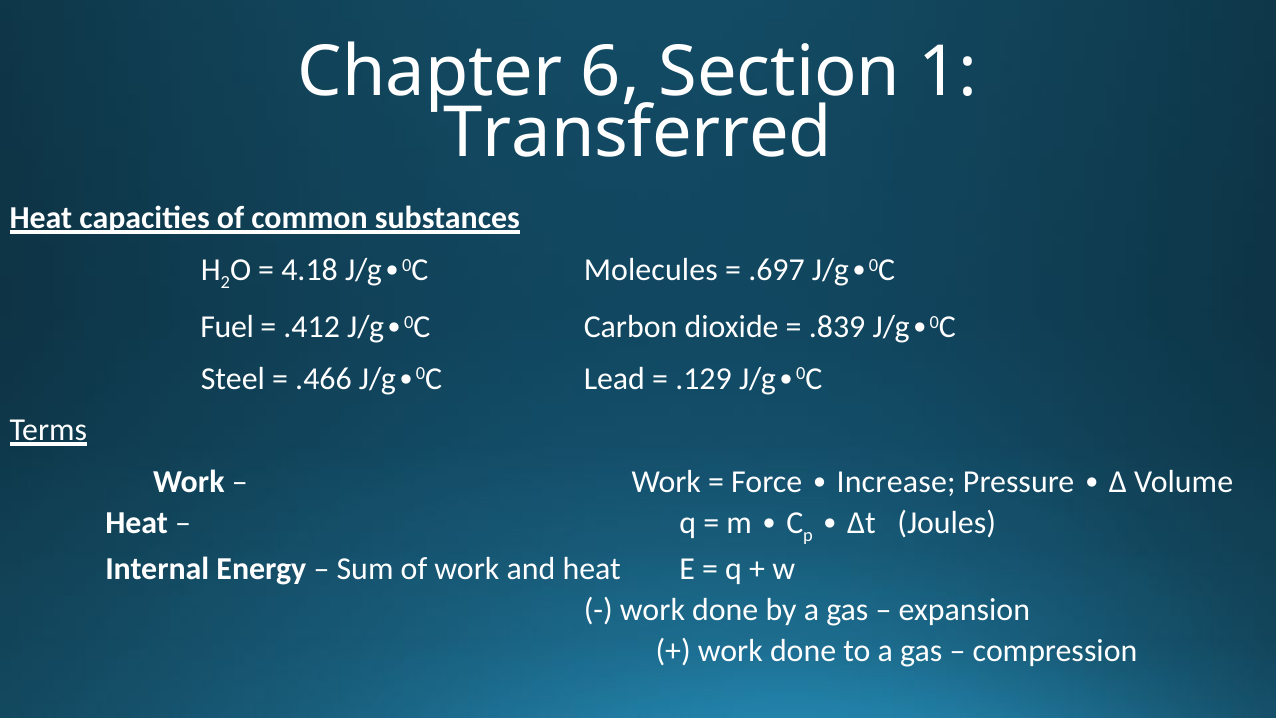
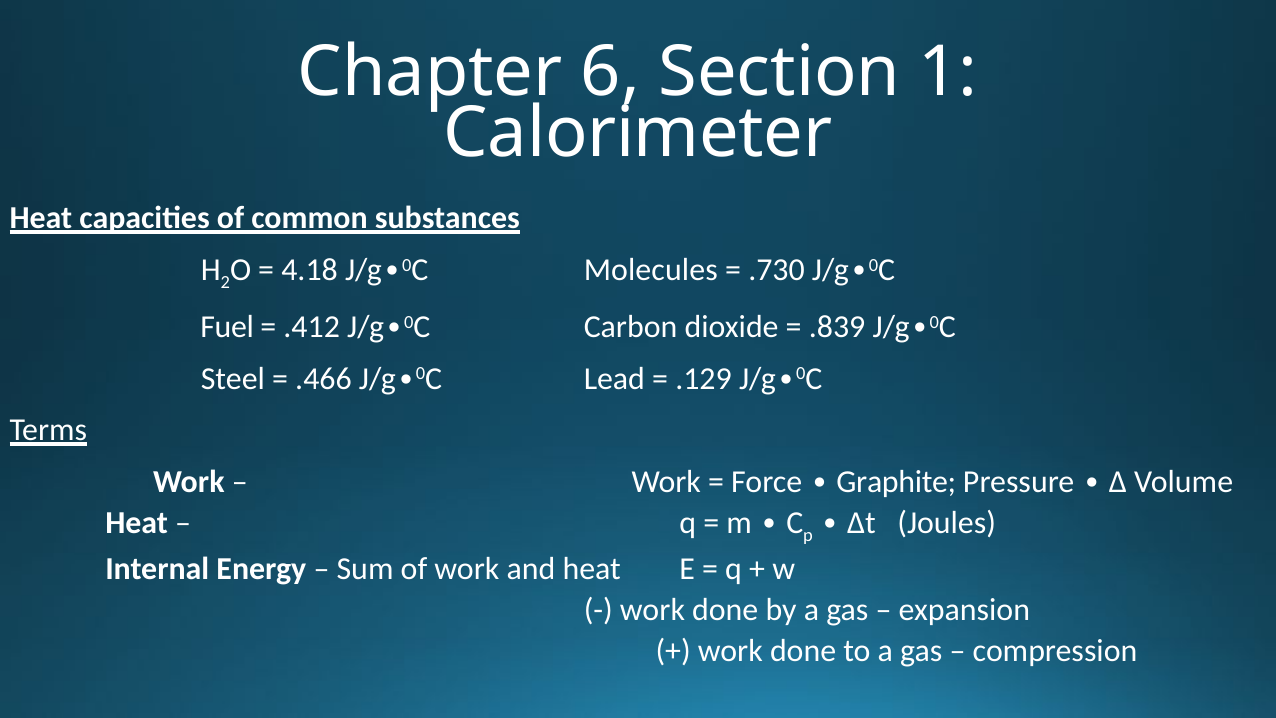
Transferred: Transferred -> Calorimeter (638, 133)
.697: .697 -> .730 (777, 270)
Increase: Increase -> Graphite (896, 482)
